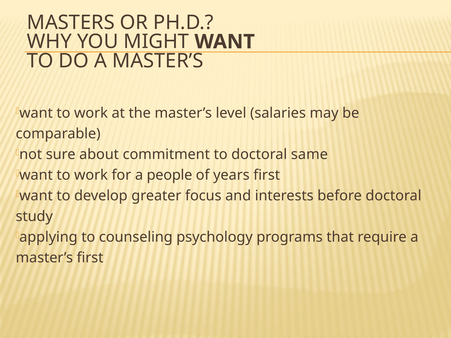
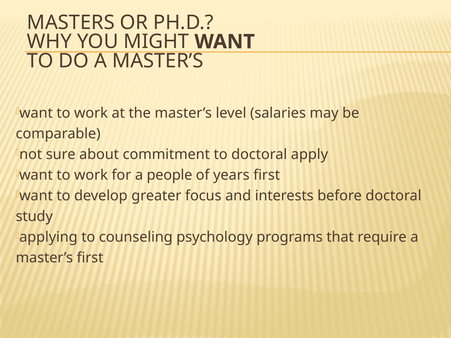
same: same -> apply (309, 154)
